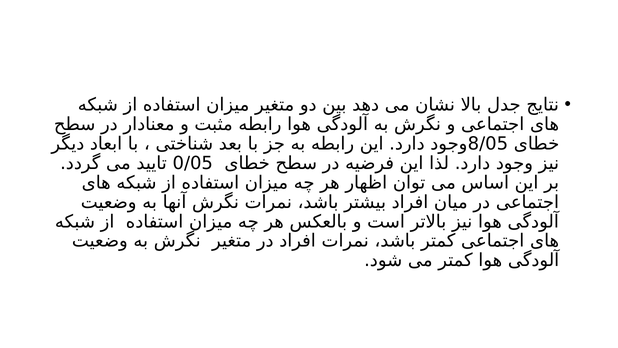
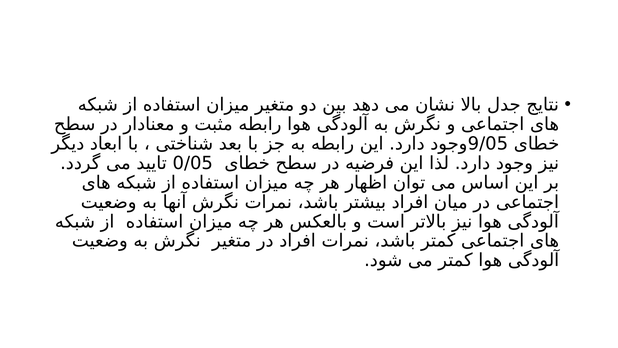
8/05: 8/05 -> 9/05 (488, 143)
